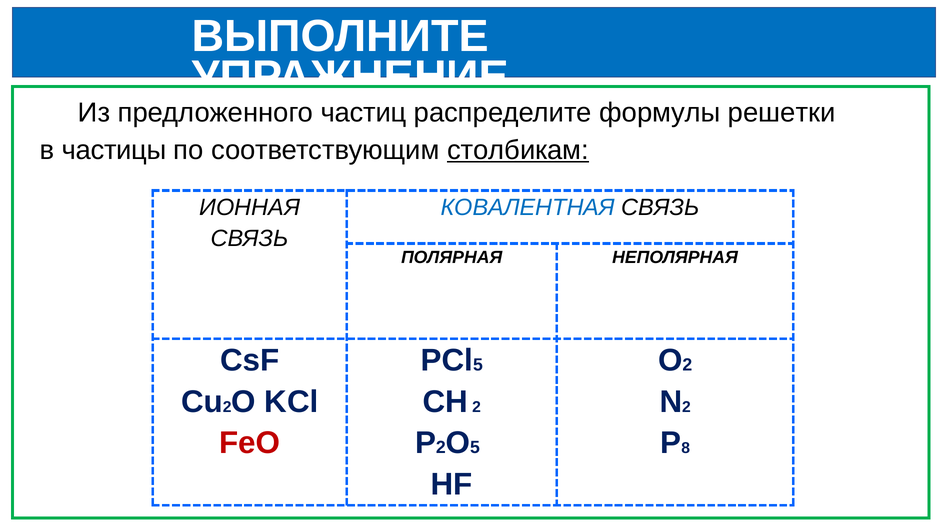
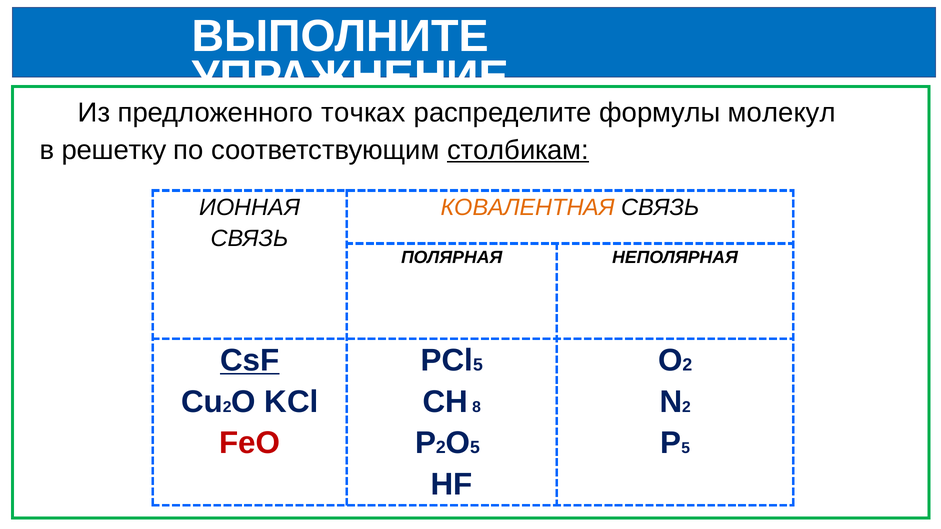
частиц: частиц -> точках (363, 113)
решетки: решетки -> молекул (782, 113)
частицы: частицы -> решетку (114, 150)
КОВАЛЕНТНАЯ colour: blue -> orange (528, 208)
CsF underline: none -> present (250, 360)
CH 2: 2 -> 8 (477, 407)
8: 8 -> 5 (686, 449)
